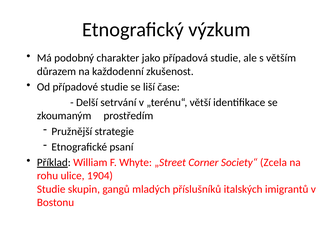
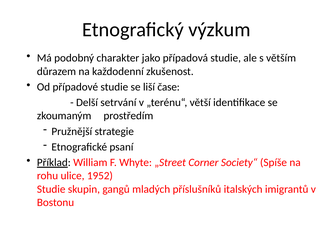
Zcela: Zcela -> Spíše (273, 162)
1904: 1904 -> 1952 (100, 176)
